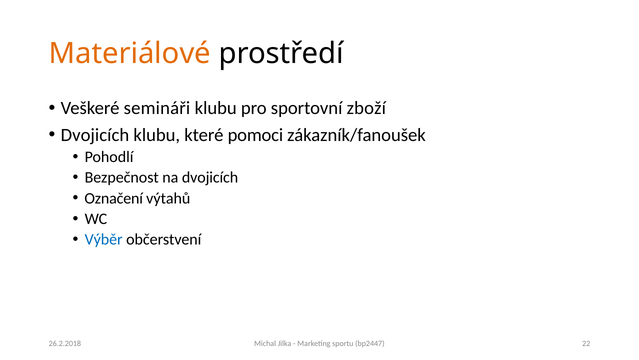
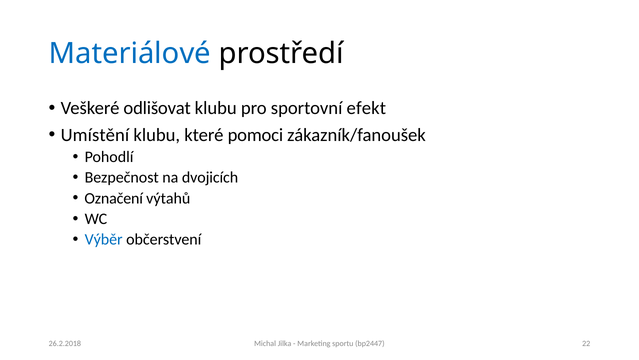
Materiálové colour: orange -> blue (130, 54)
semináři: semináři -> odlišovat (157, 108)
zboží: zboží -> efekt (366, 108)
Dvojicích: Dvojicích -> Umístění (95, 135)
